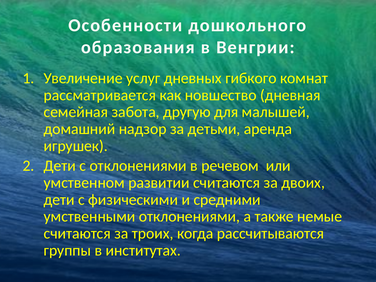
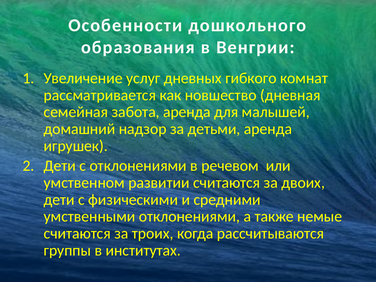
забота другую: другую -> аренда (187, 112)
